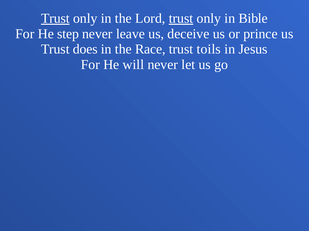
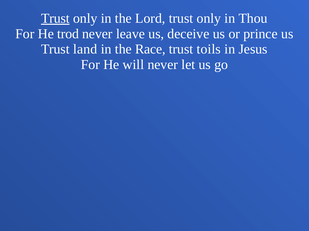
trust underline: present -> none (181, 18)
Bible: Bible -> Thou (253, 18)
step: step -> trod (68, 34)
does: does -> land (85, 49)
